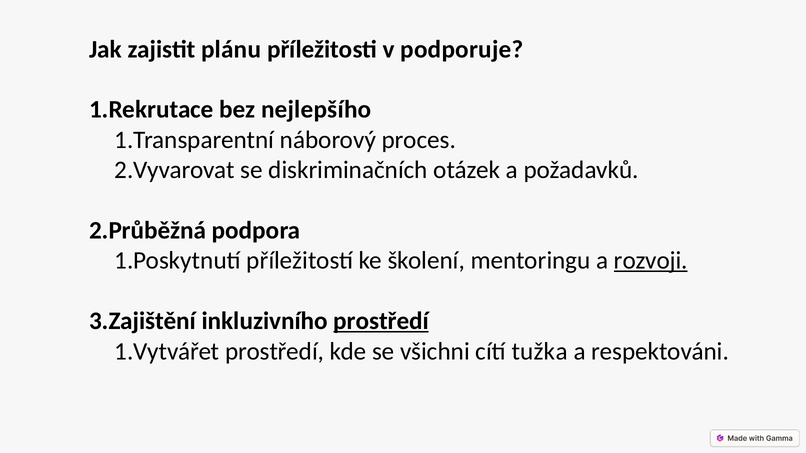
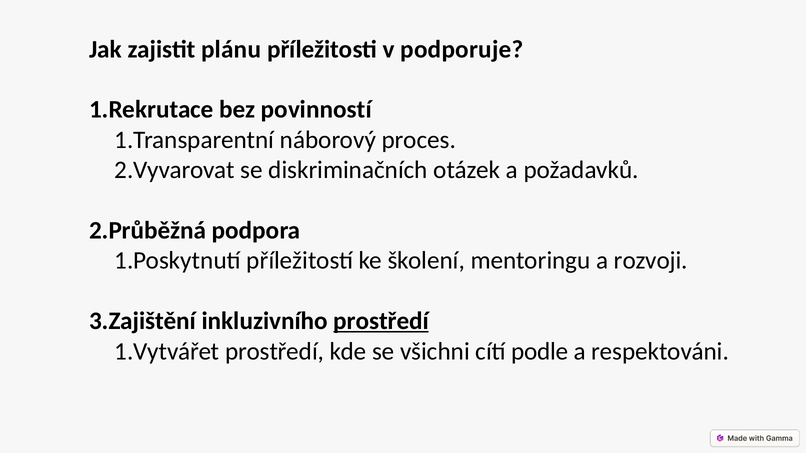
nejlepšího: nejlepšího -> povinností (316, 110)
rozvoji underline: present -> none (651, 261)
tužka: tužka -> podle (540, 352)
